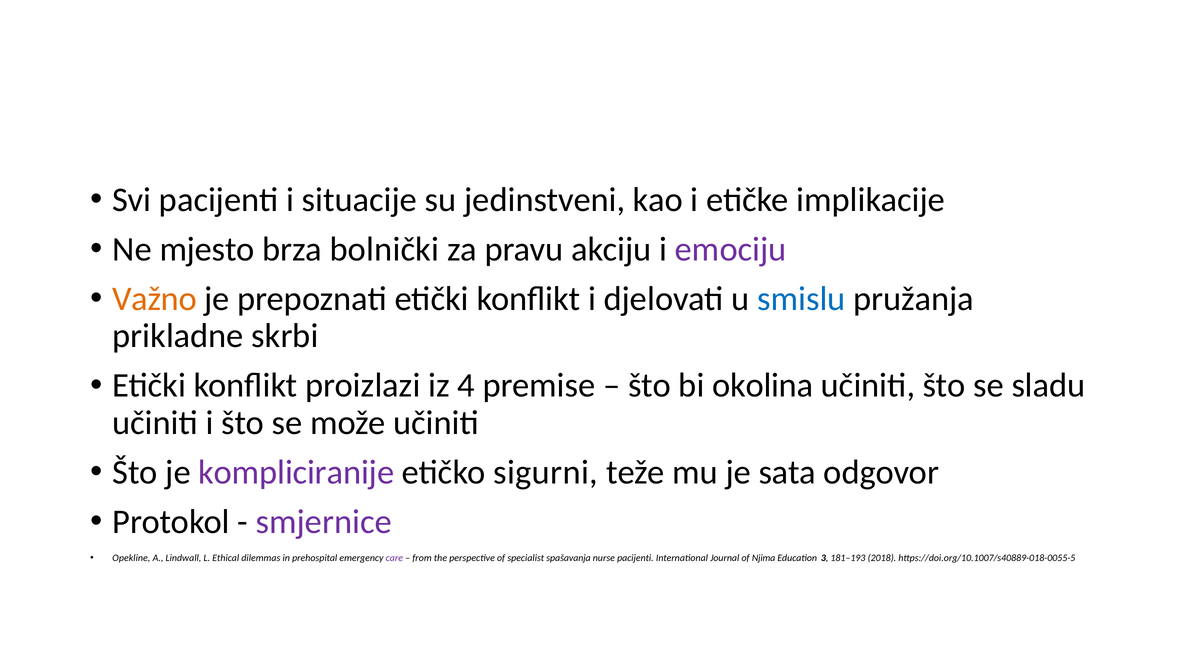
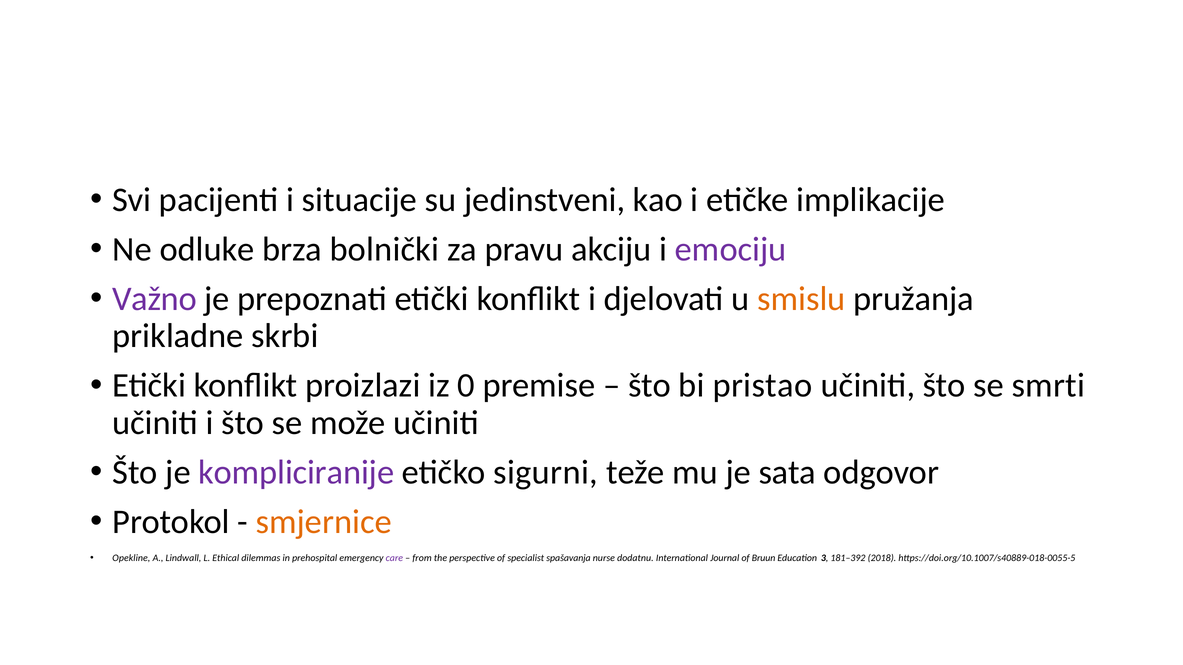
mjesto: mjesto -> odluke (207, 249)
Važno colour: orange -> purple (155, 299)
smislu colour: blue -> orange (801, 299)
4: 4 -> 0 (466, 386)
okolina: okolina -> pristao (762, 386)
sladu: sladu -> smrti (1048, 386)
smjernice colour: purple -> orange (324, 522)
nurse pacijenti: pacijenti -> dodatnu (635, 559)
Njima: Njima -> Bruun (764, 559)
181–193: 181–193 -> 181–392 (848, 559)
